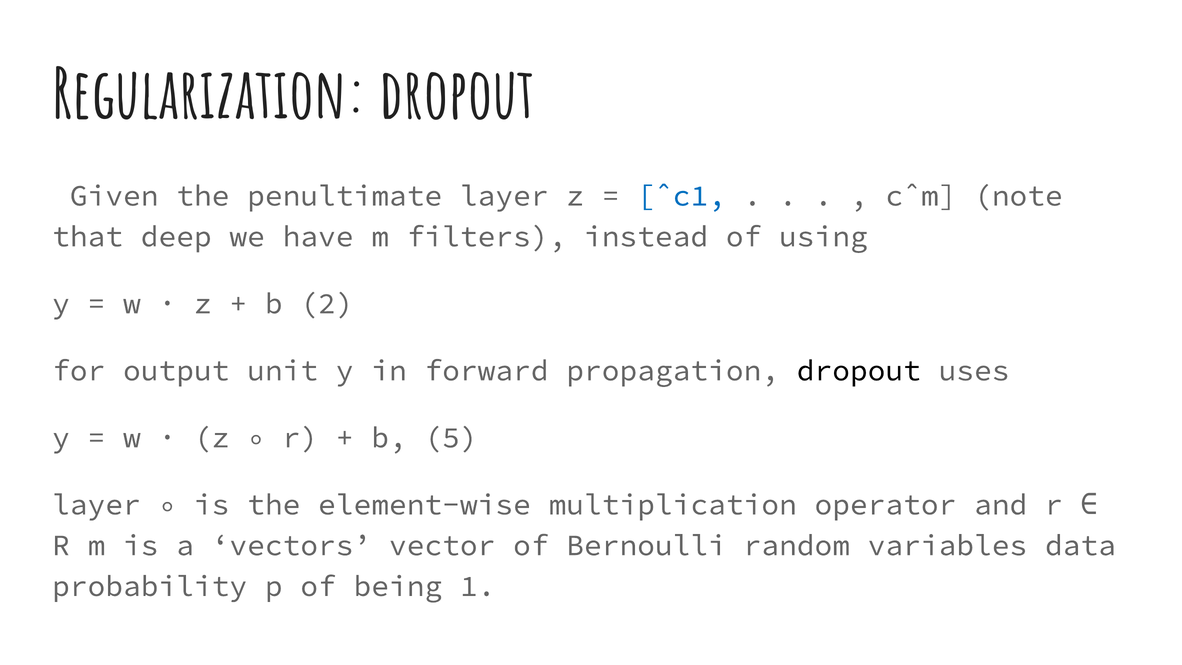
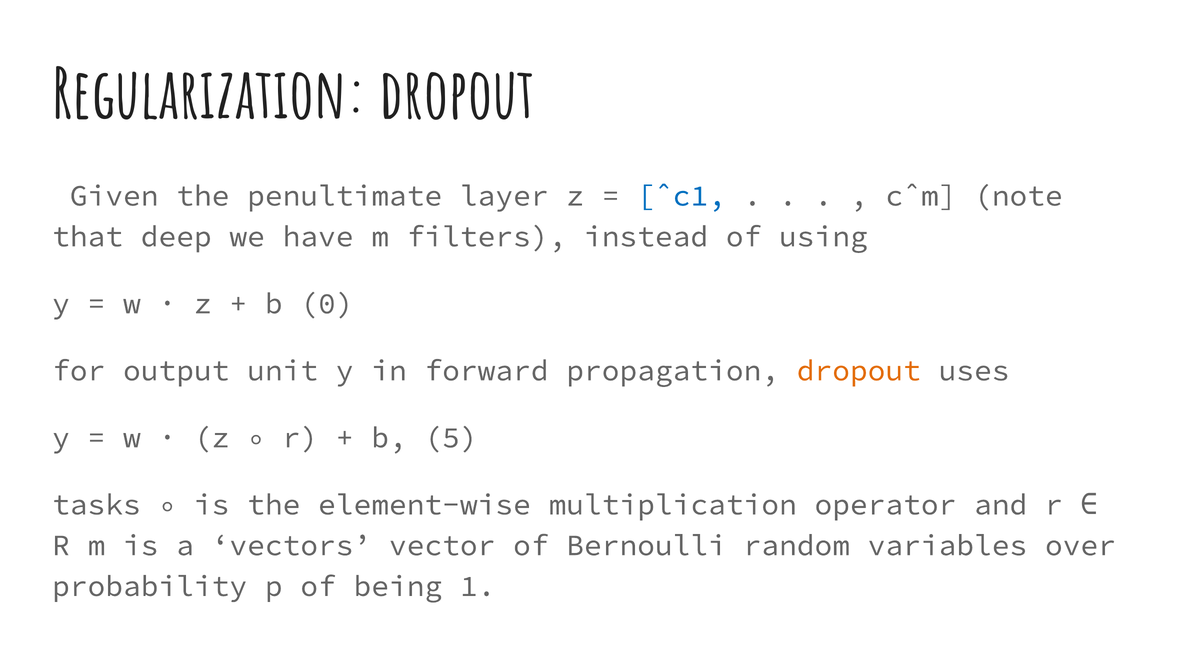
2: 2 -> 0 (327, 304)
dropout colour: black -> orange (859, 371)
layer: layer -> tasks (96, 505)
data: data -> over (1080, 545)
